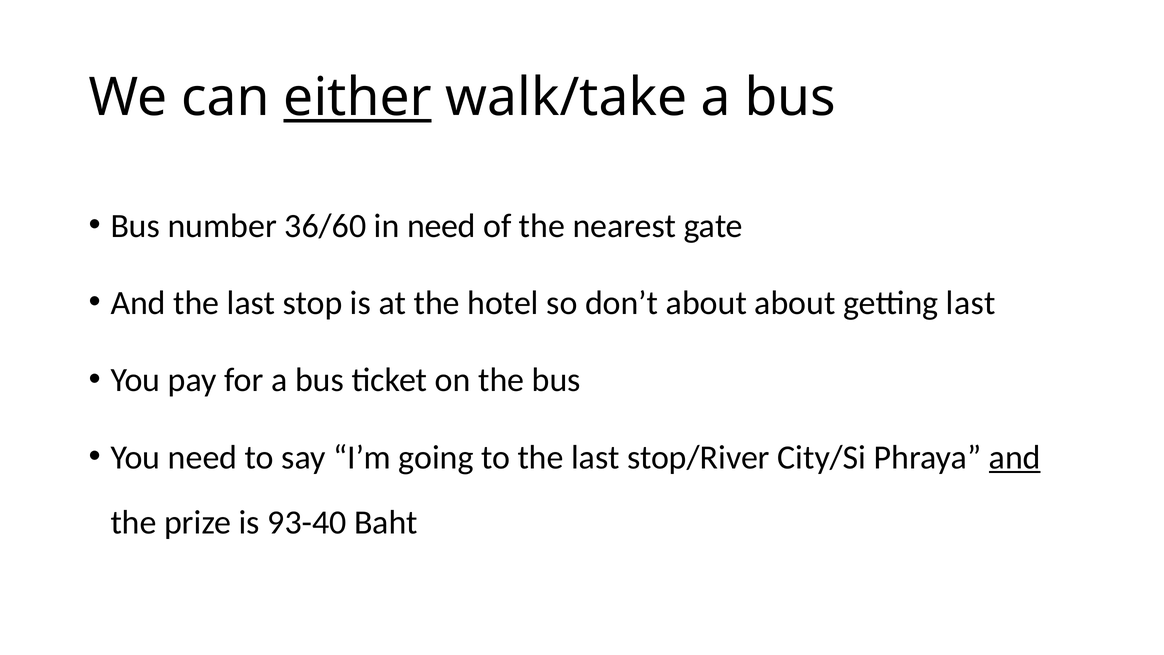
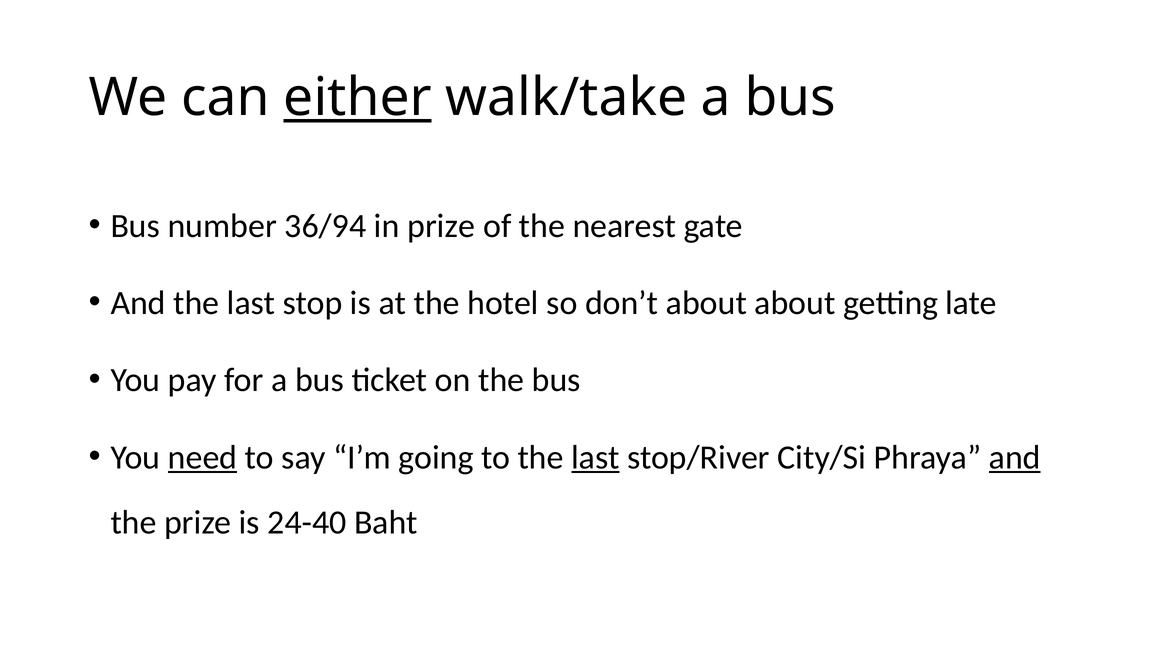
36/60: 36/60 -> 36/94 (325, 226)
in need: need -> prize (441, 226)
getting last: last -> late (971, 303)
need underline: none -> present (203, 457)
last underline: none -> present (595, 457)
93-40: 93-40 -> 24-40 (307, 522)
